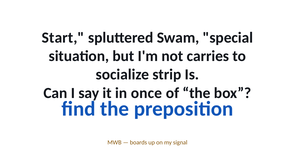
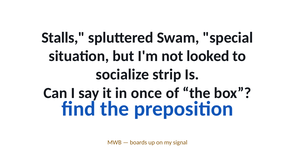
Start: Start -> Stalls (63, 38)
carries: carries -> looked (208, 56)
